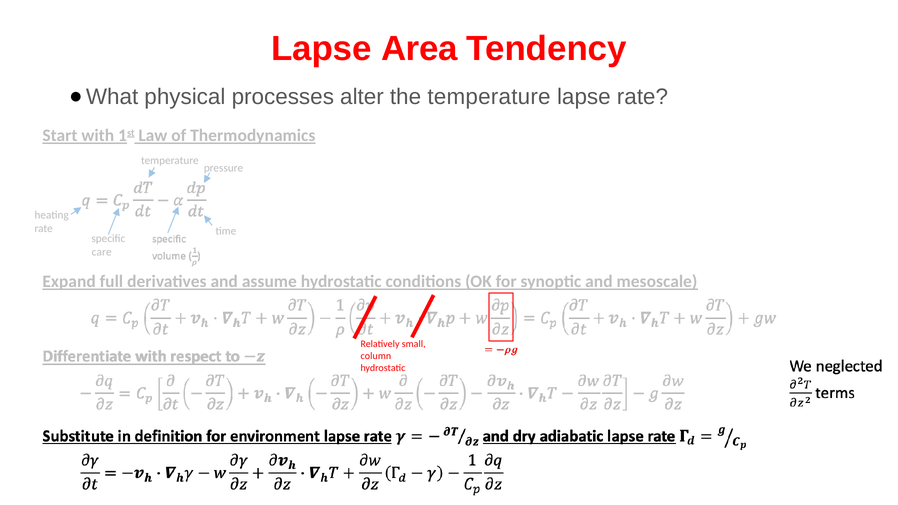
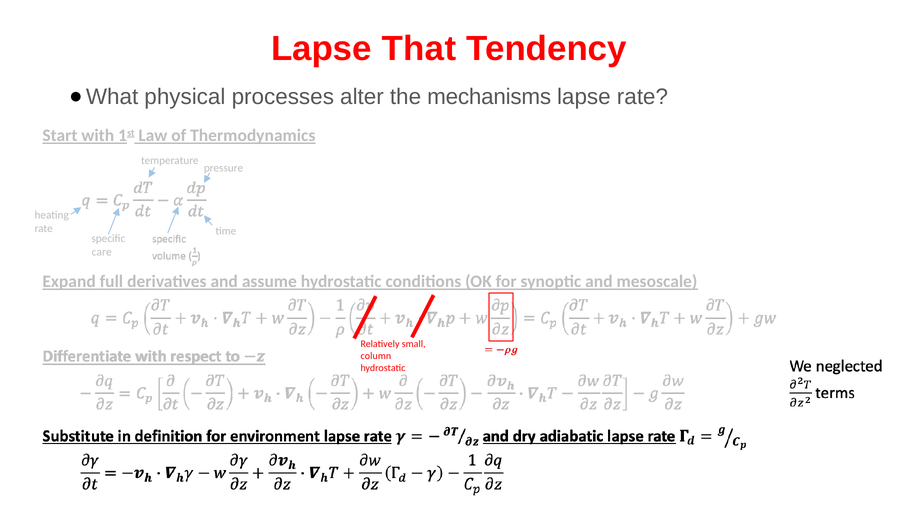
Area: Area -> That (419, 49)
the temperature: temperature -> mechanisms (489, 97)
